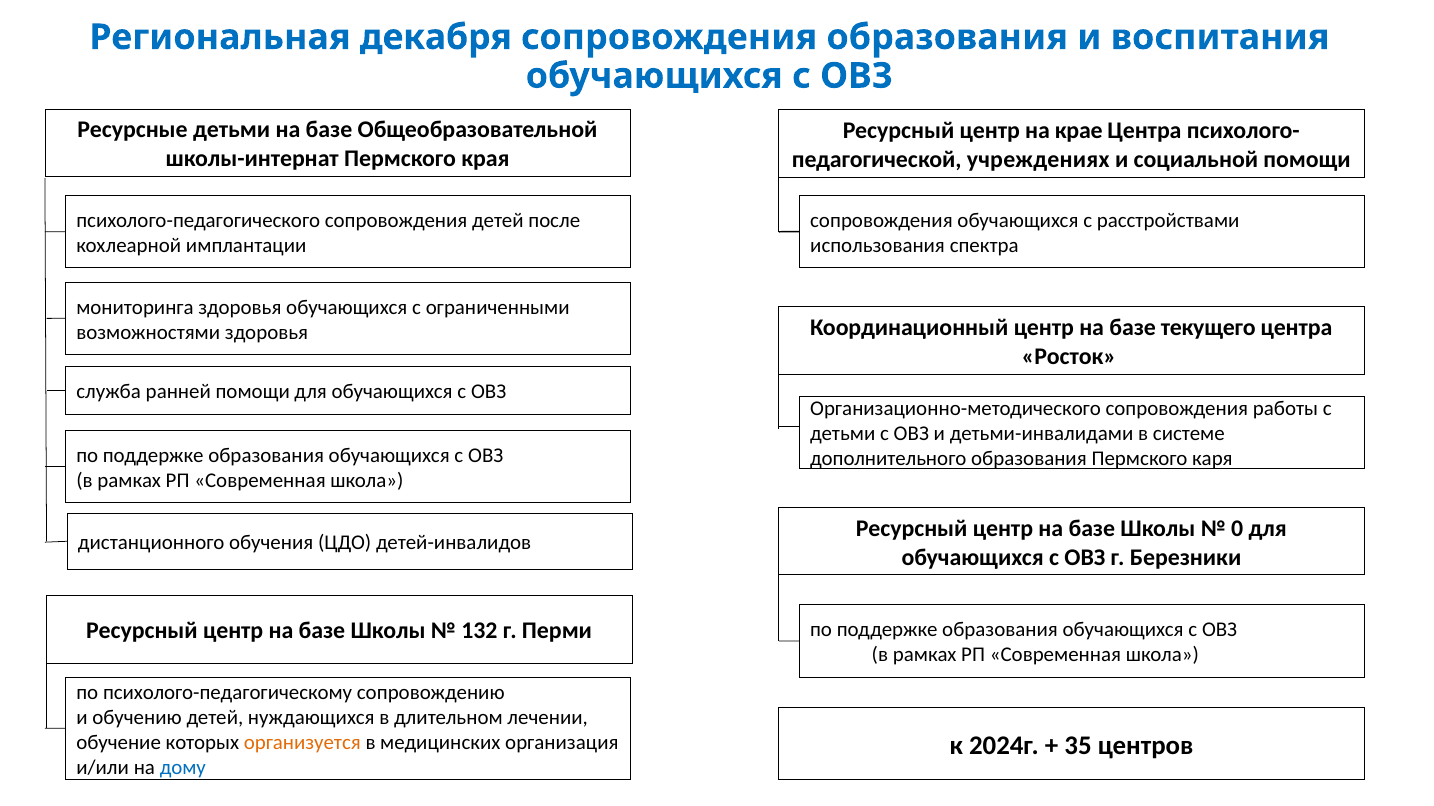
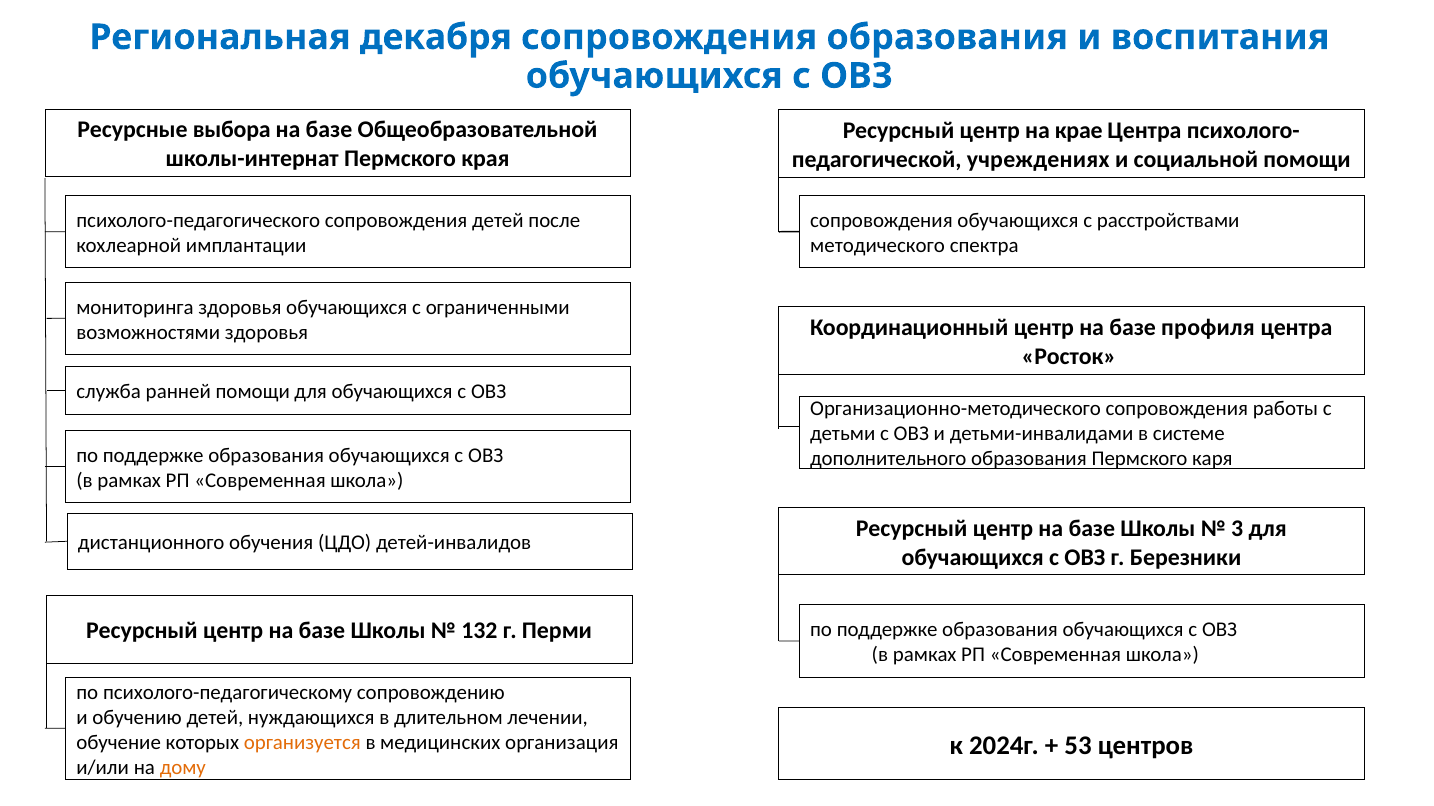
Ресурсные детьми: детьми -> выбора (232, 130)
использования: использования -> методического (878, 246)
текущего: текущего -> профиля (1208, 328)
0: 0 -> 3 (1237, 529)
35: 35 -> 53 (1078, 746)
дому colour: blue -> orange (183, 768)
